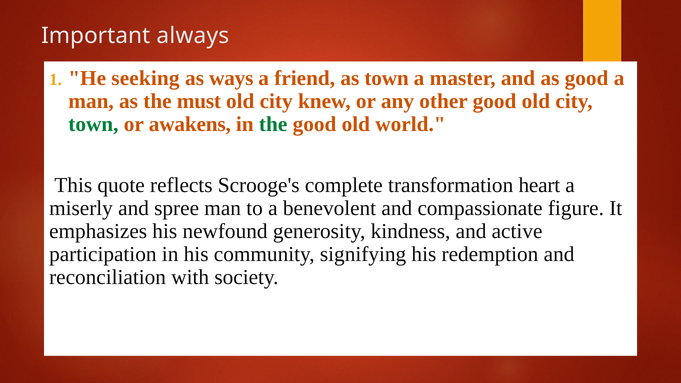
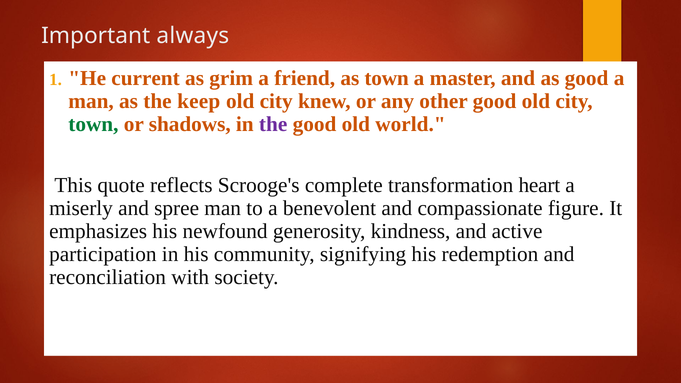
seeking: seeking -> current (146, 78)
ways: ways -> grim (231, 78)
must: must -> keep (199, 101)
awakens: awakens -> shadows (190, 124)
the colour: green -> purple (273, 124)
